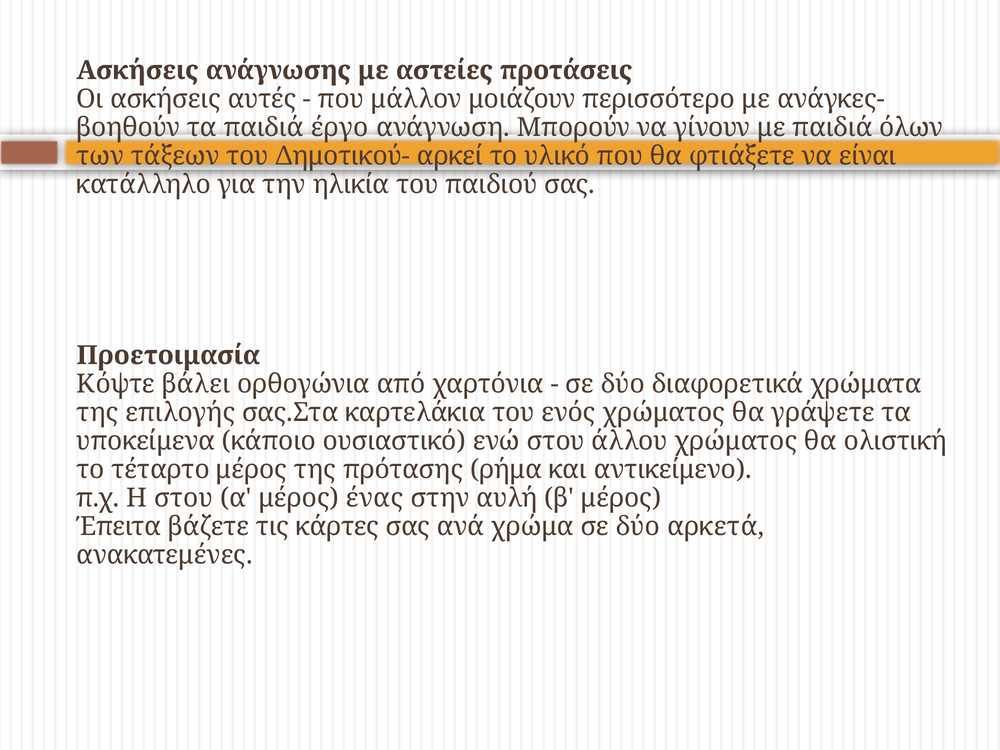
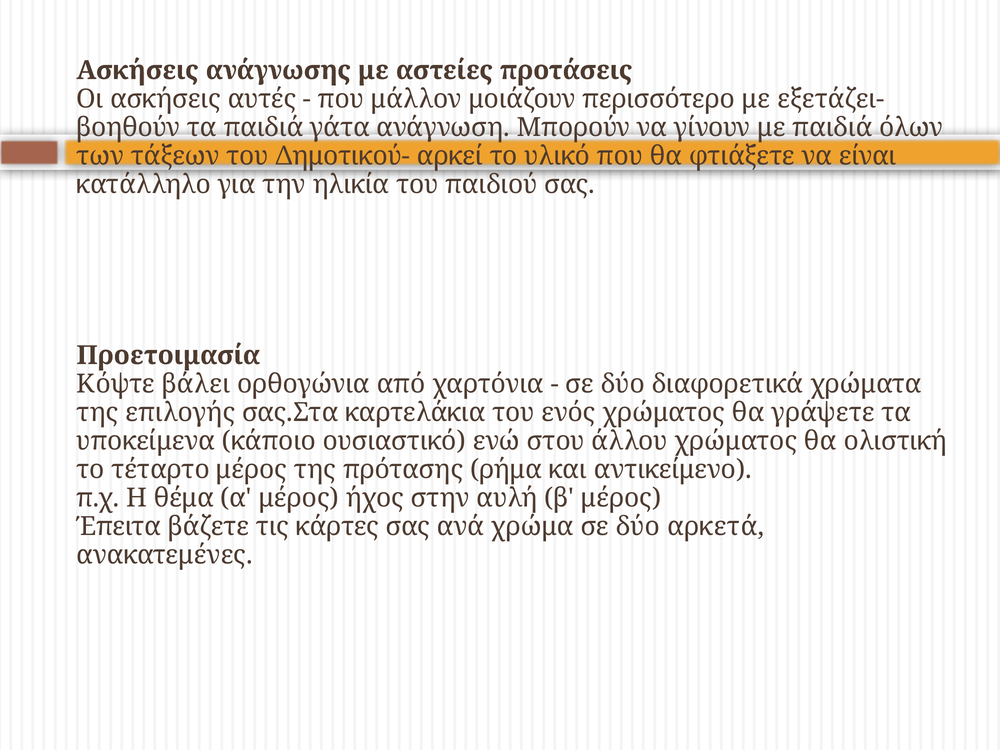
ανάγκες-: ανάγκες- -> εξετάζει- (831, 99)
έργο: έργο -> γάτα (340, 127)
Η στου: στου -> θέμα (184, 498)
ένας: ένας -> ήχος (375, 498)
